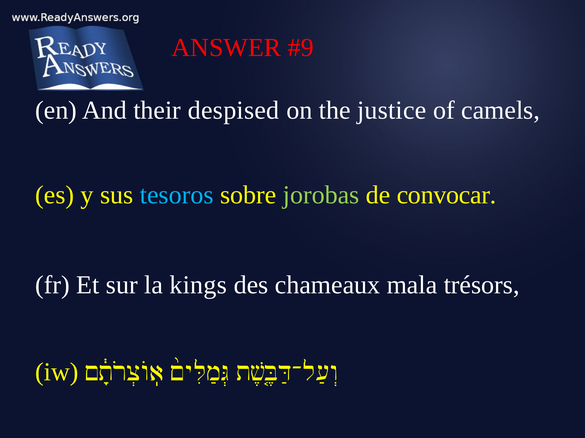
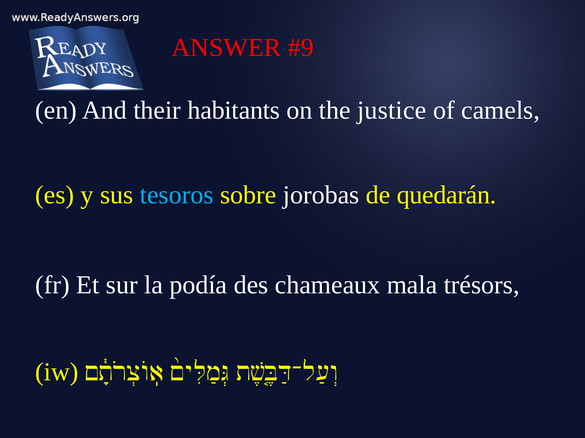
despised: despised -> habitants (234, 110)
jorobas colour: light green -> white (321, 195)
convocar: convocar -> quedarán (447, 195)
kings: kings -> podía (198, 285)
